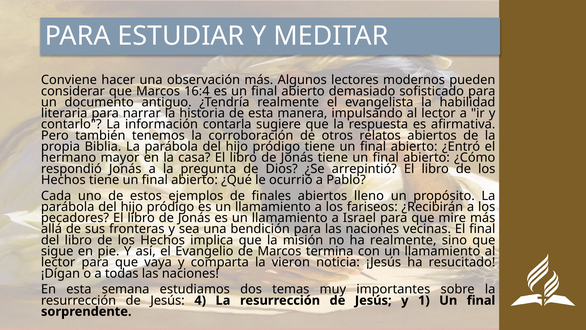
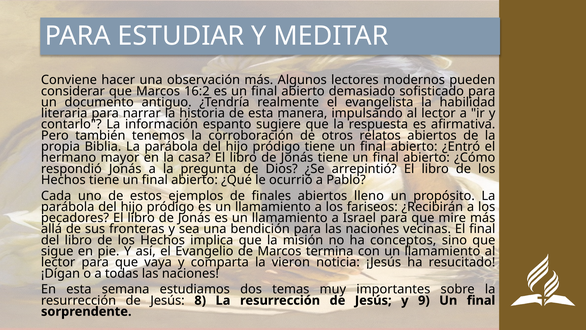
16:4: 16:4 -> 16:2 (197, 91)
contarla: contarla -> espanto (227, 124)
ha realmente: realmente -> conceptos (403, 240)
4: 4 -> 8 (200, 300)
1: 1 -> 9 (424, 300)
